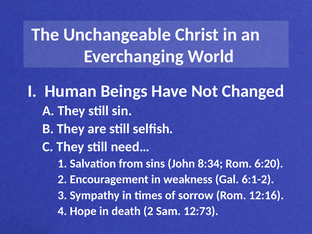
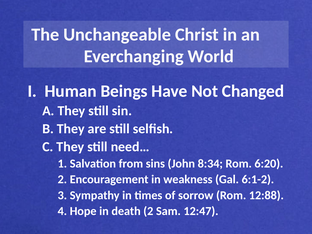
12:16: 12:16 -> 12:88 (266, 195)
12:73: 12:73 -> 12:47 (201, 211)
